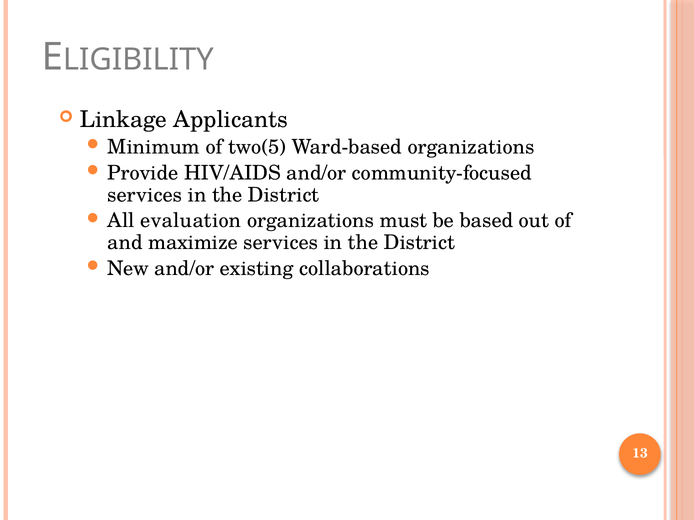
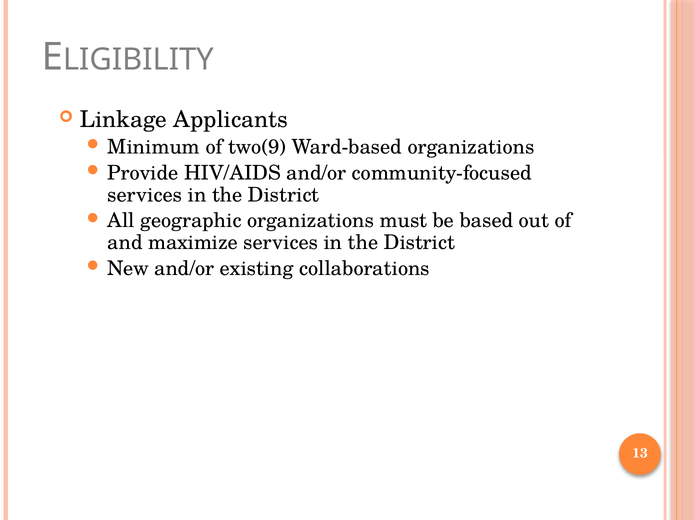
two(5: two(5 -> two(9 (257, 147)
evaluation: evaluation -> geographic (191, 221)
